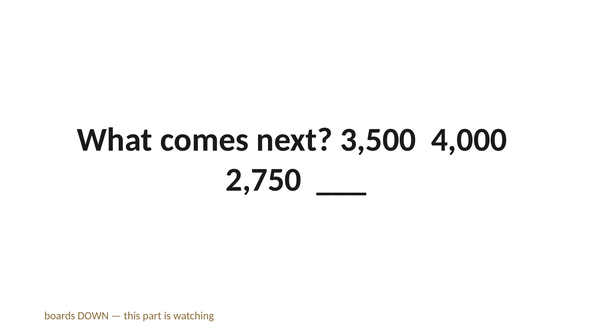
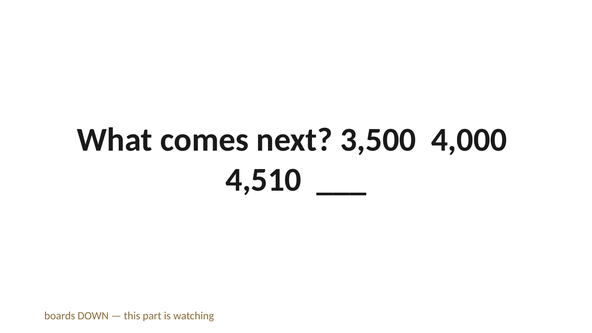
2,750: 2,750 -> 4,510 (264, 180)
